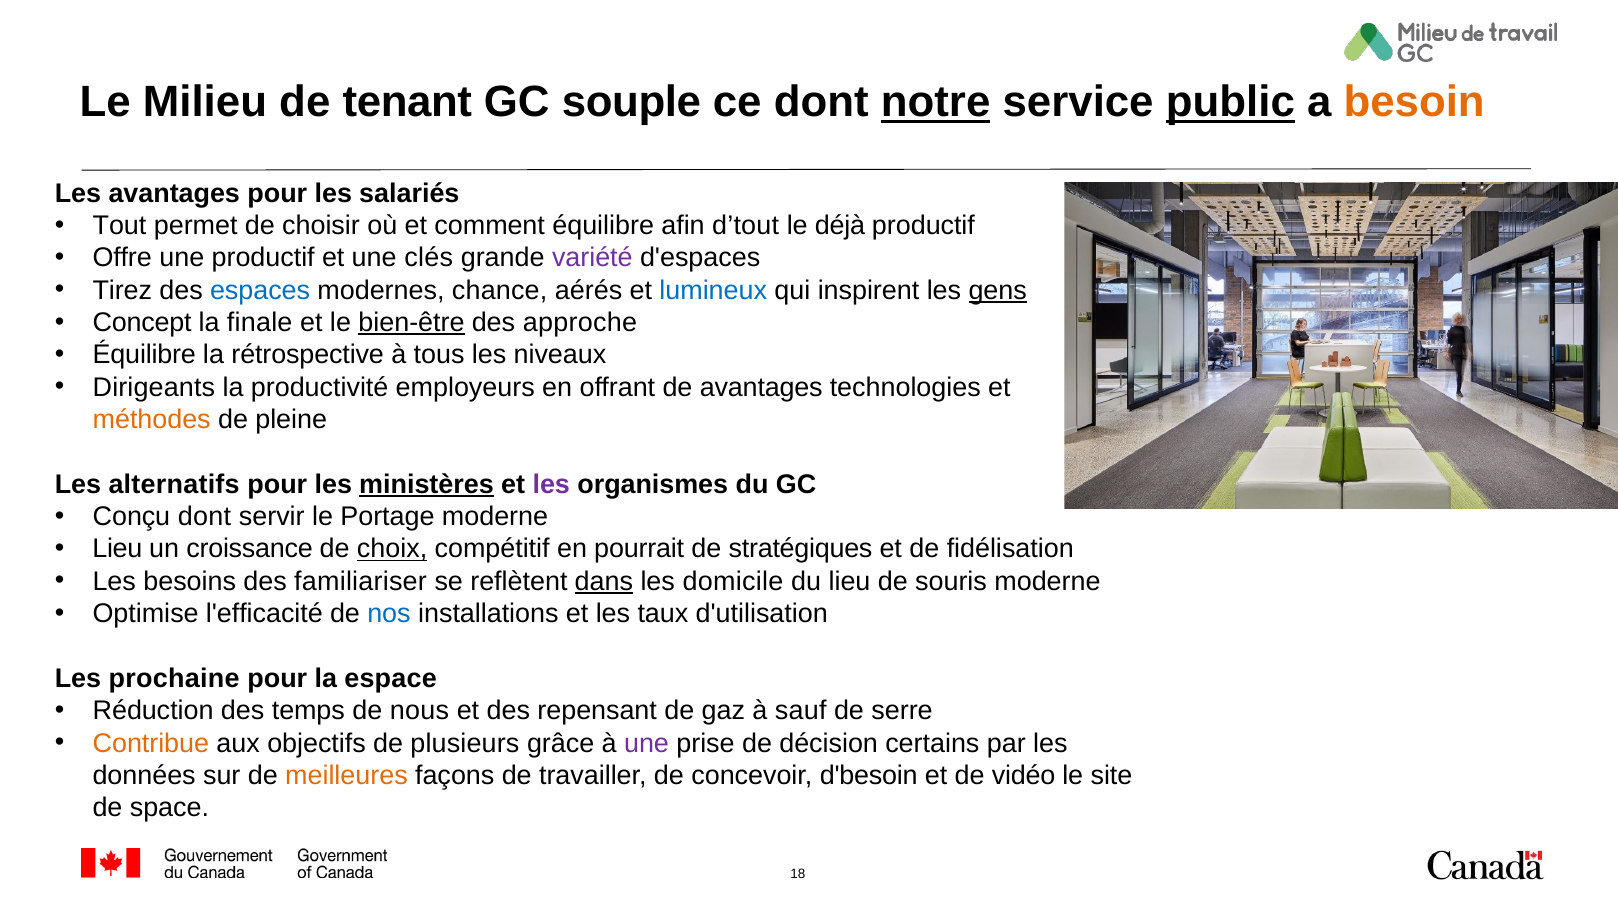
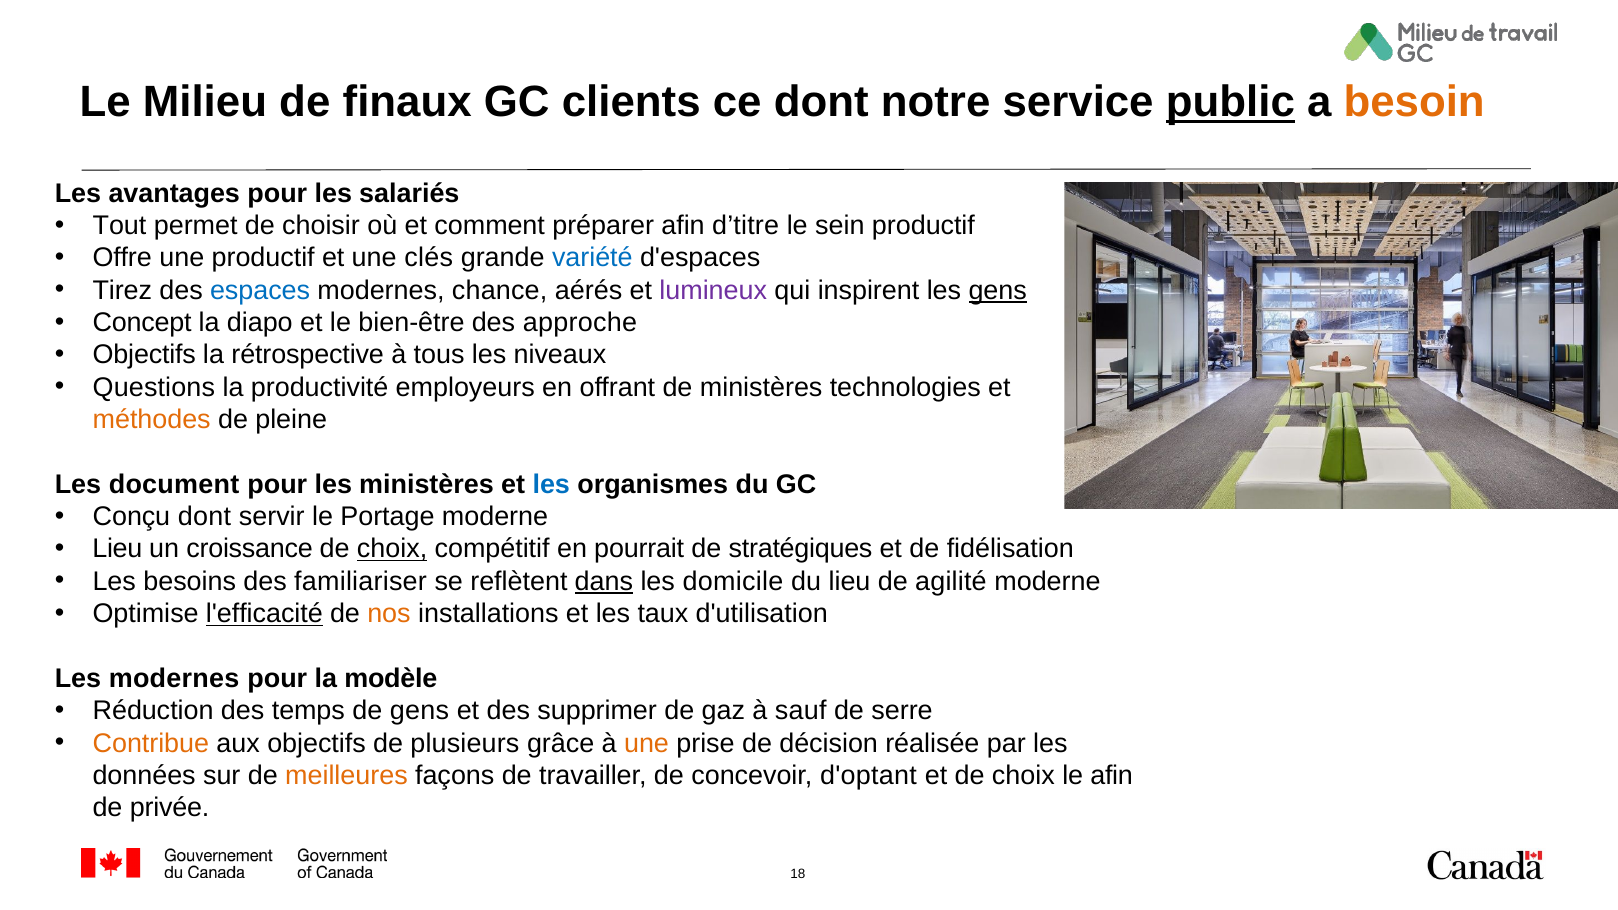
tenant: tenant -> finaux (407, 102)
souple: souple -> clients (631, 102)
notre underline: present -> none (936, 102)
comment équilibre: équilibre -> préparer (603, 226)
d’tout: d’tout -> d’titre (746, 226)
déjà: déjà -> sein (840, 226)
variété colour: purple -> blue (592, 258)
lumineux colour: blue -> purple (713, 290)
finale: finale -> diapo (260, 323)
bien-être underline: present -> none (412, 323)
Équilibre: Équilibre -> Objectifs (144, 355)
Dirigeants: Dirigeants -> Questions (154, 387)
de avantages: avantages -> ministères (761, 387)
alternatifs: alternatifs -> document (174, 484)
ministères underline: present -> none (427, 484)
les colour: purple -> blue (551, 484)
souris: souris -> agilité (951, 582)
l'efficacité underline: none -> present (264, 614)
nos colour: blue -> orange (389, 614)
Les prochaine: prochaine -> modernes (174, 679)
espace: espace -> modèle (391, 679)
de nous: nous -> gens (419, 711)
repensant: repensant -> supprimer (597, 711)
une colour: purple -> orange (647, 743)
certains: certains -> réalisée (932, 743)
d'besoin: d'besoin -> d'optant (868, 776)
et de vidéo: vidéo -> choix (1023, 776)
le site: site -> afin (1112, 776)
space: space -> privée (170, 808)
